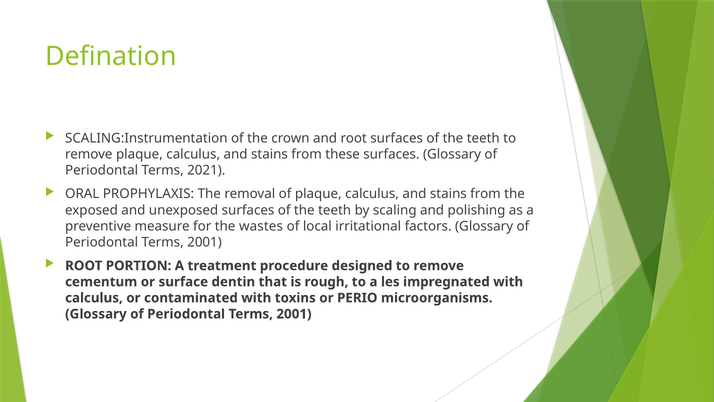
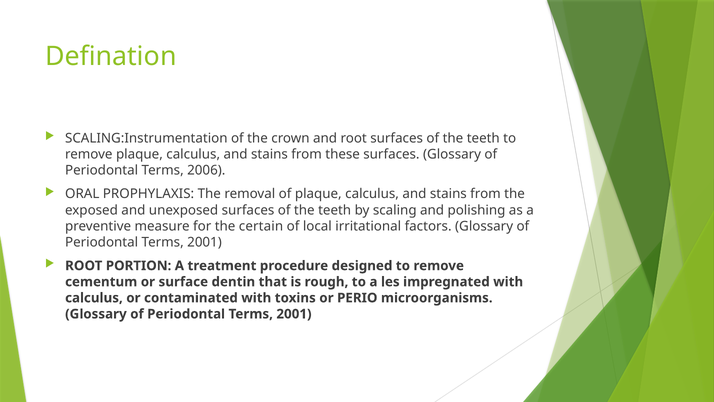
2021: 2021 -> 2006 (206, 170)
wastes: wastes -> certain (261, 226)
